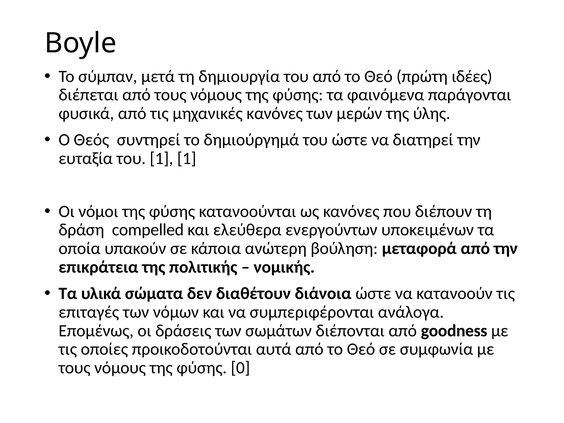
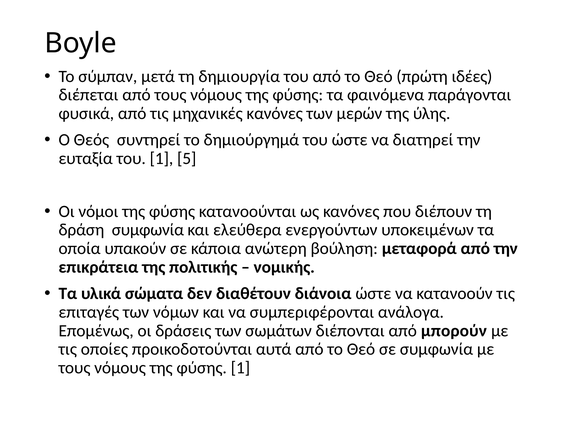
1 1: 1 -> 5 (187, 158)
δράση compelled: compelled -> συμφωνία (148, 230)
goodness: goodness -> μπορούν (454, 331)
φύσης 0: 0 -> 1 (240, 368)
